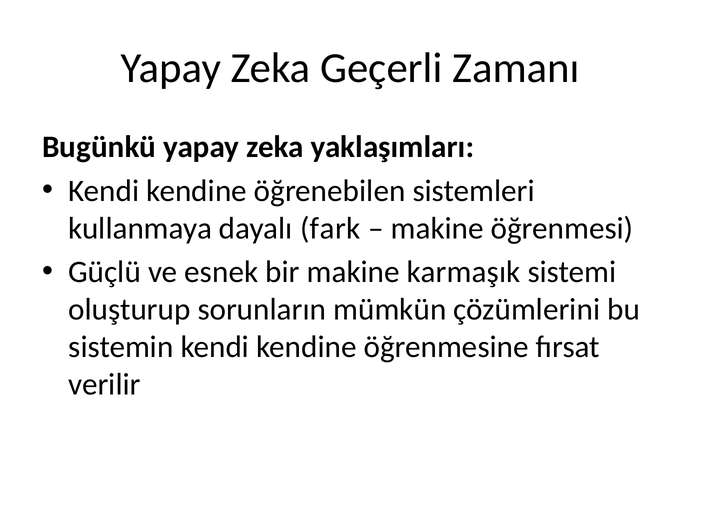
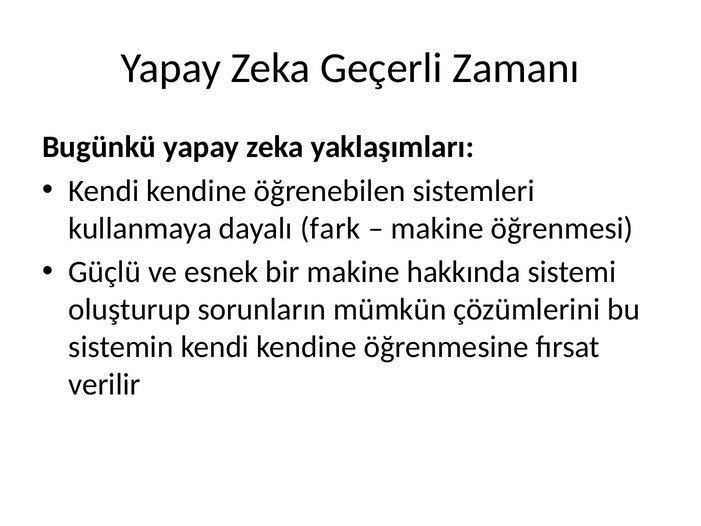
karmaşık: karmaşık -> hakkında (464, 272)
